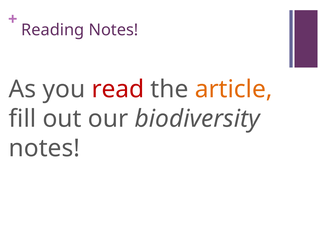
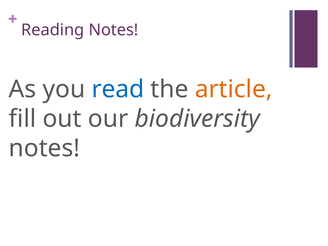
read colour: red -> blue (118, 89)
